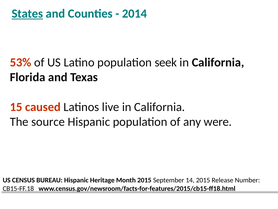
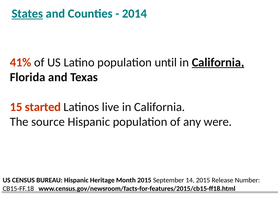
53%: 53% -> 41% (21, 62)
seek: seek -> until (166, 62)
California underline: none -> present (218, 62)
caused: caused -> started (43, 107)
